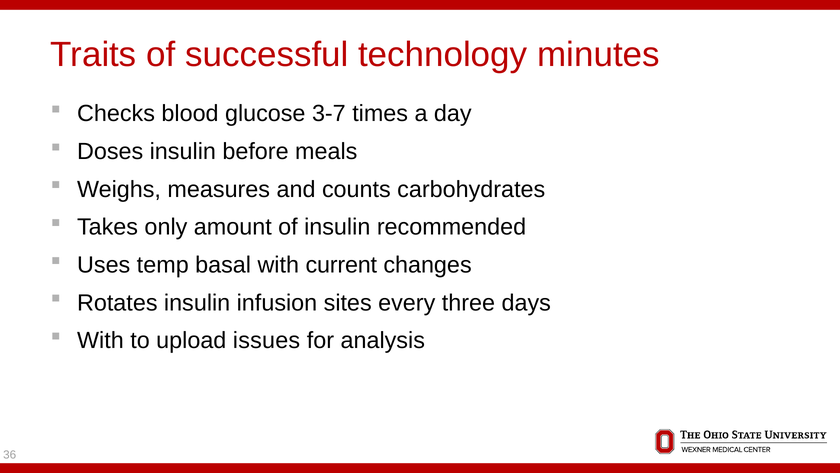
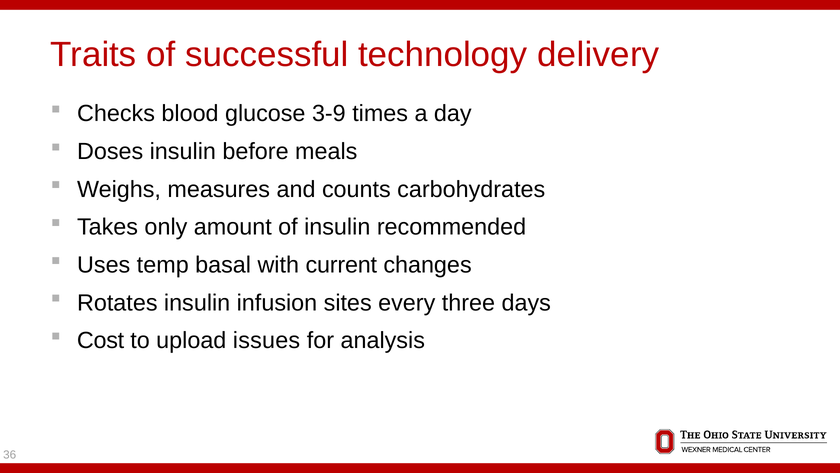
minutes: minutes -> delivery (598, 55)
3-7: 3-7 -> 3-9 (329, 114)
With: With -> Cost (101, 340)
